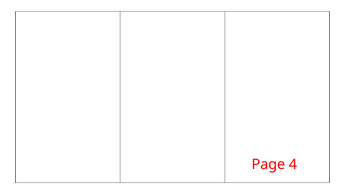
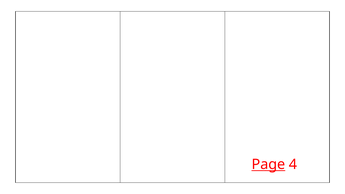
Page underline: none -> present (268, 165)
